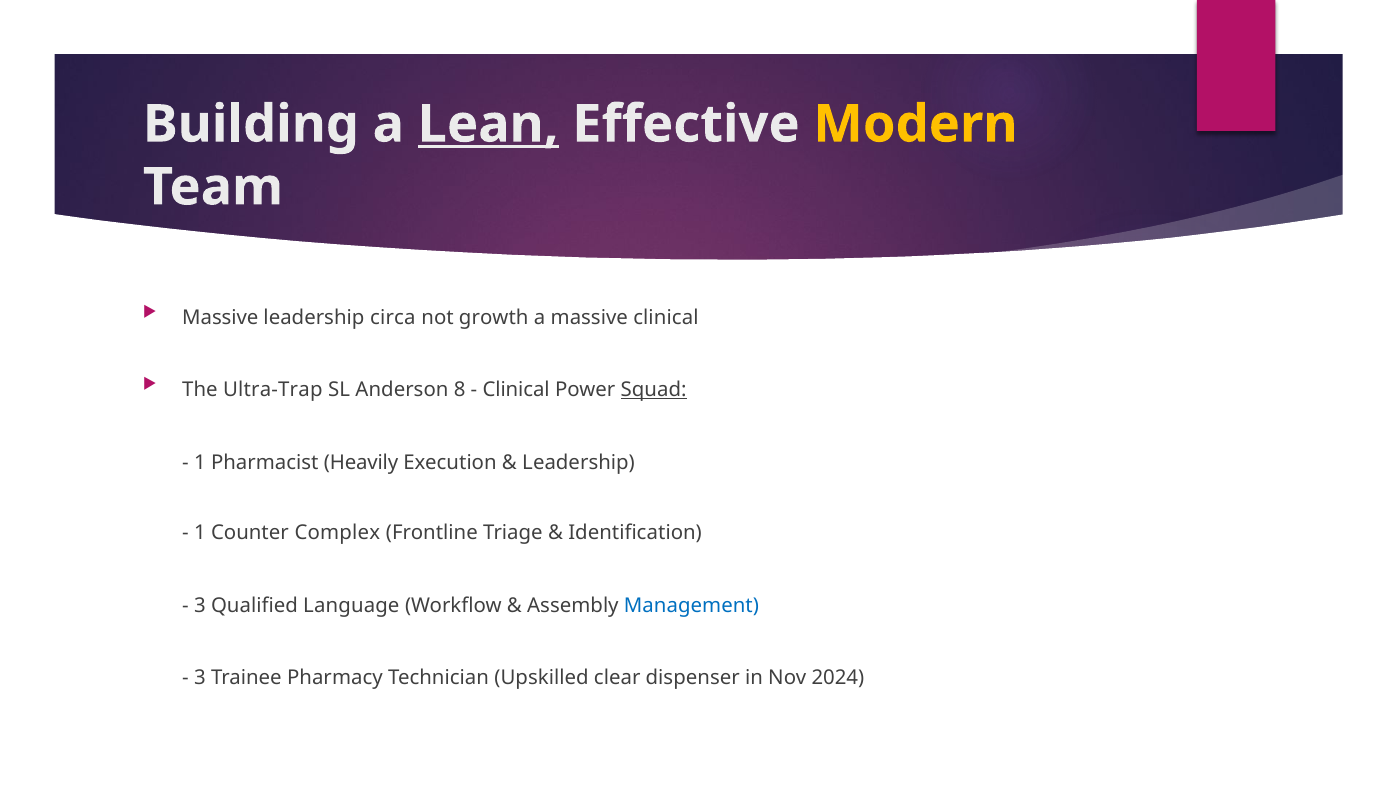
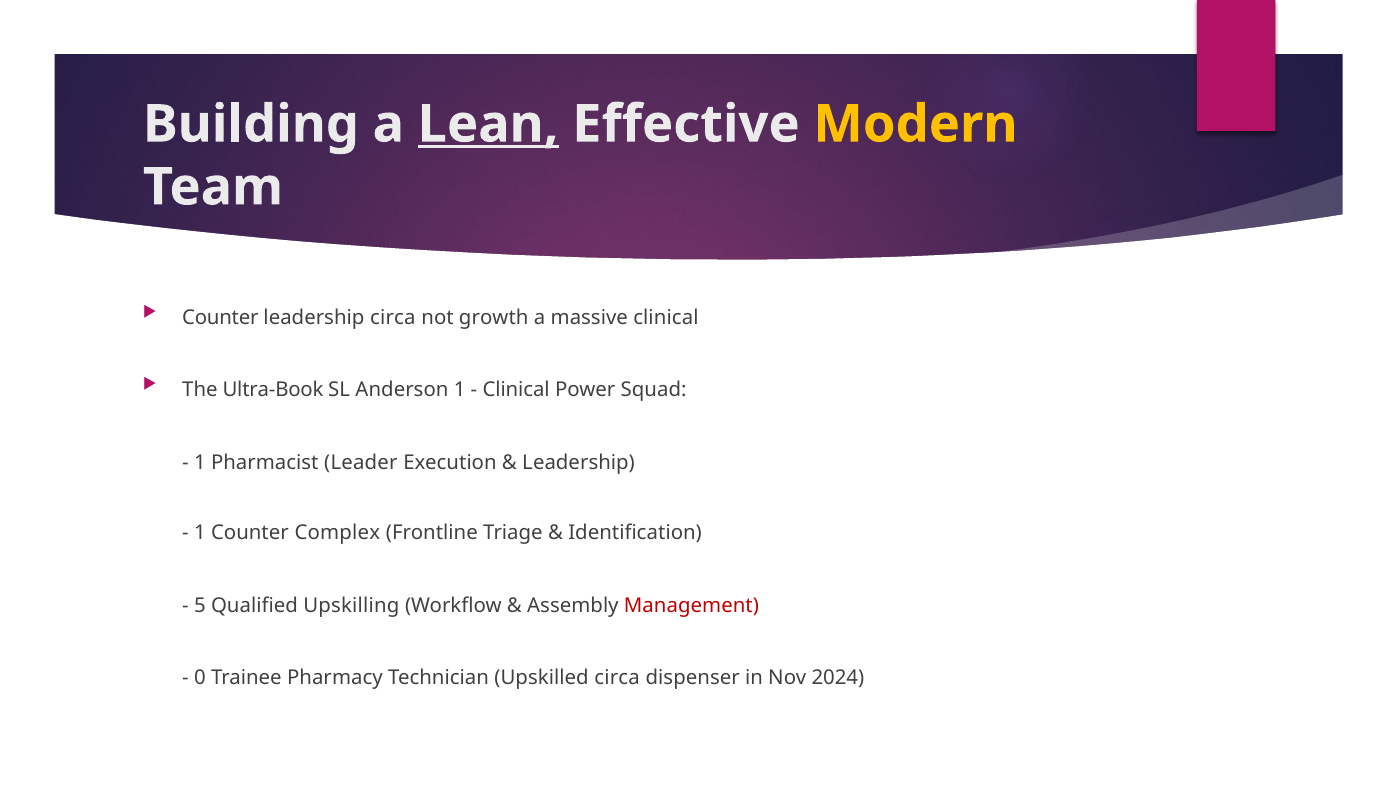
Massive: Massive -> Counter (220, 317)
Ultra-Trap: Ultra-Trap -> Ultra-Book (273, 390)
Anderson 8: 8 -> 1 (460, 390)
Squad underline: present -> none (654, 390)
Heavily: Heavily -> Leader (361, 463)
3: 3 -> 5 (200, 606)
Language: Language -> Upskilling (351, 606)
Management colour: blue -> red (691, 606)
3: 3 -> 0 (200, 678)
Upskilled clear: clear -> circa (617, 678)
